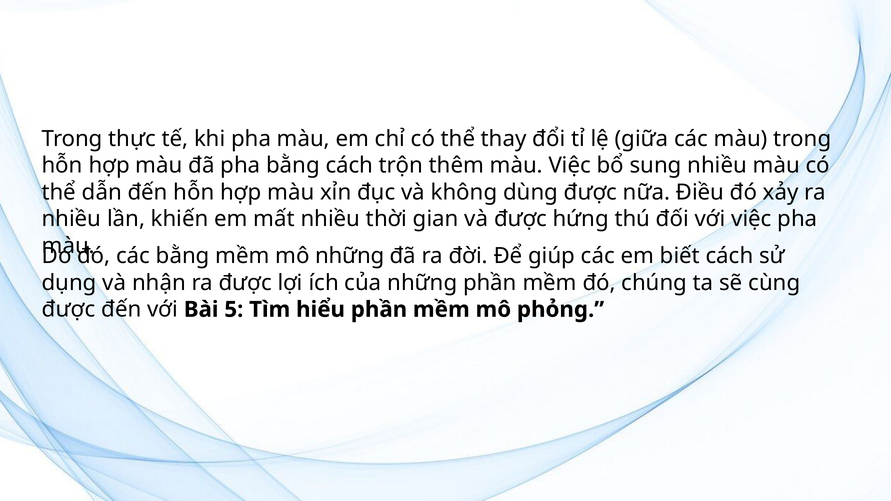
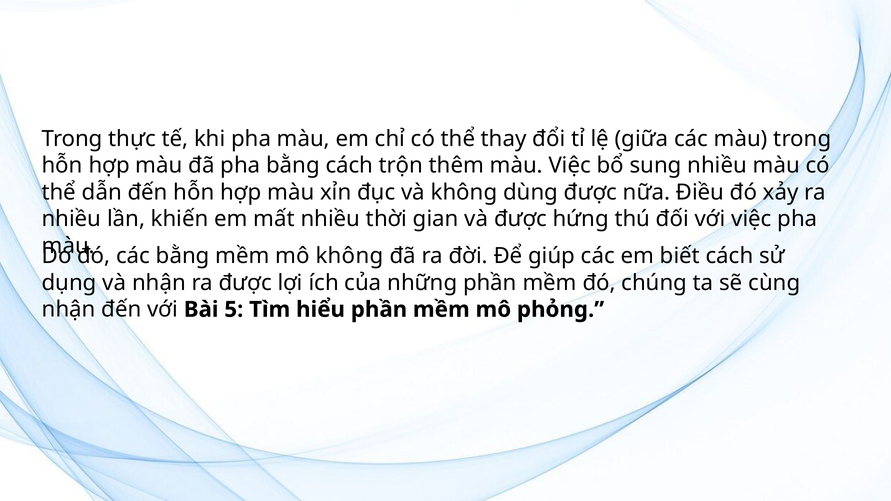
mô những: những -> không (350, 256)
được: được -> nhận (69, 310)
